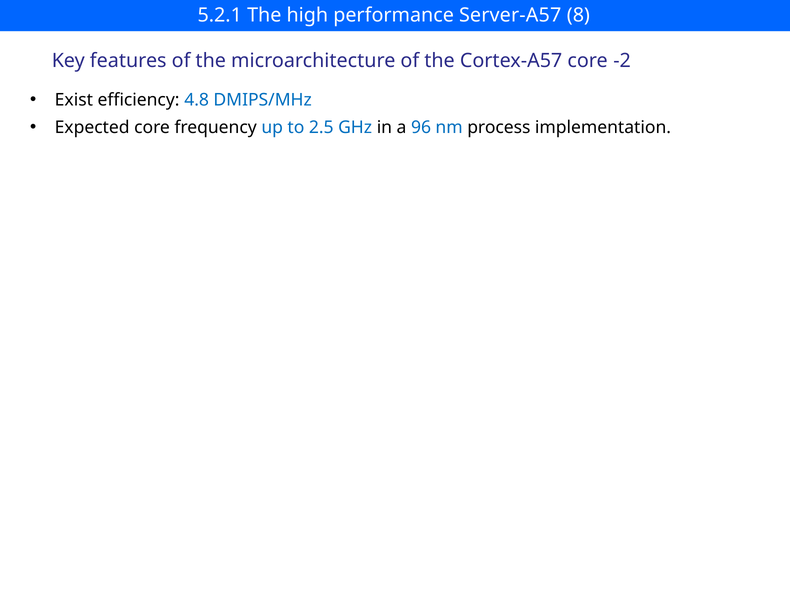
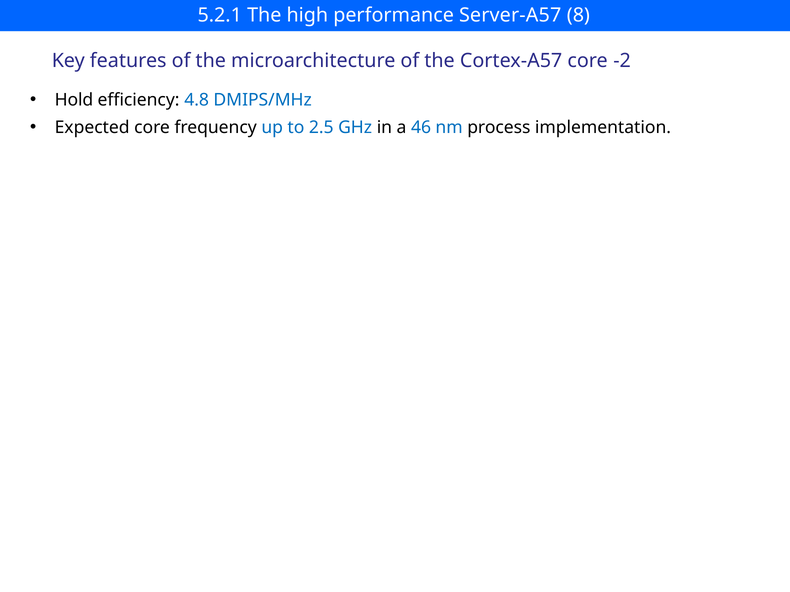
Exist: Exist -> Hold (74, 100)
96: 96 -> 46 (421, 128)
